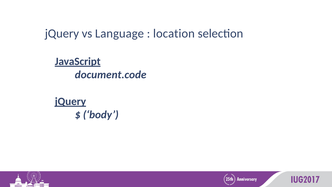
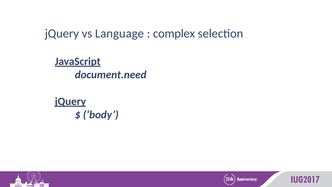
location: location -> complex (174, 33)
document.code: document.code -> document.need (111, 75)
